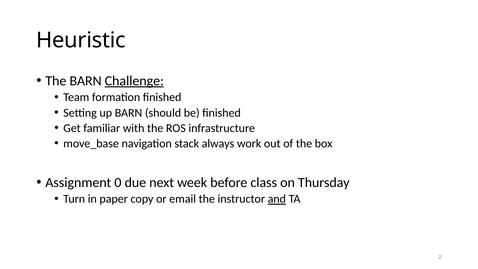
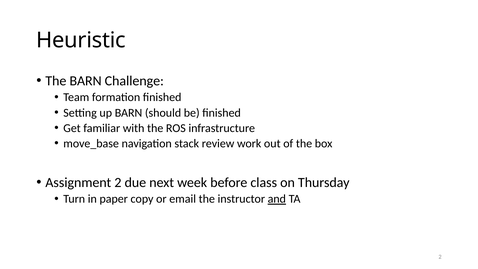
Challenge underline: present -> none (134, 81)
always: always -> review (218, 143)
Assignment 0: 0 -> 2 (118, 182)
